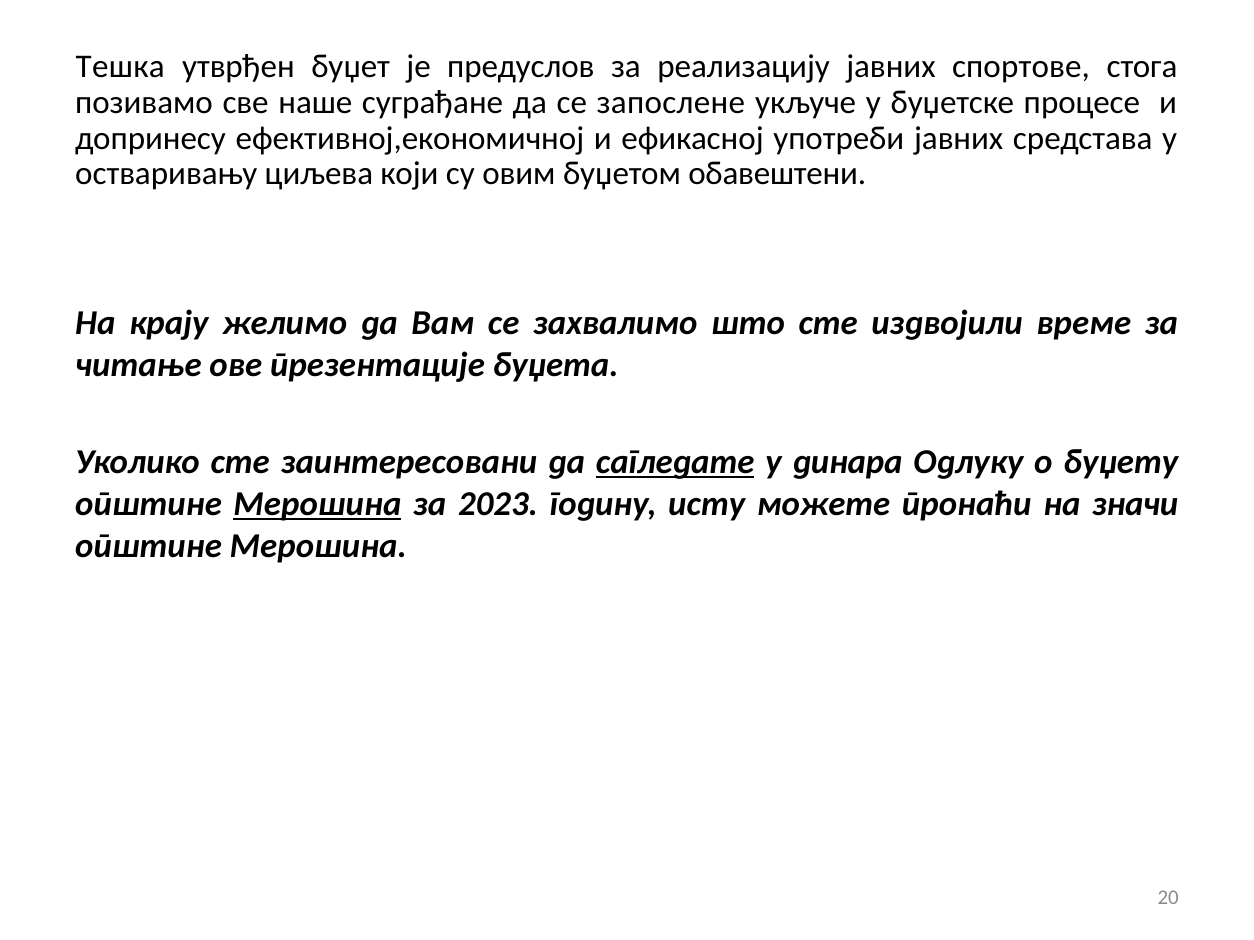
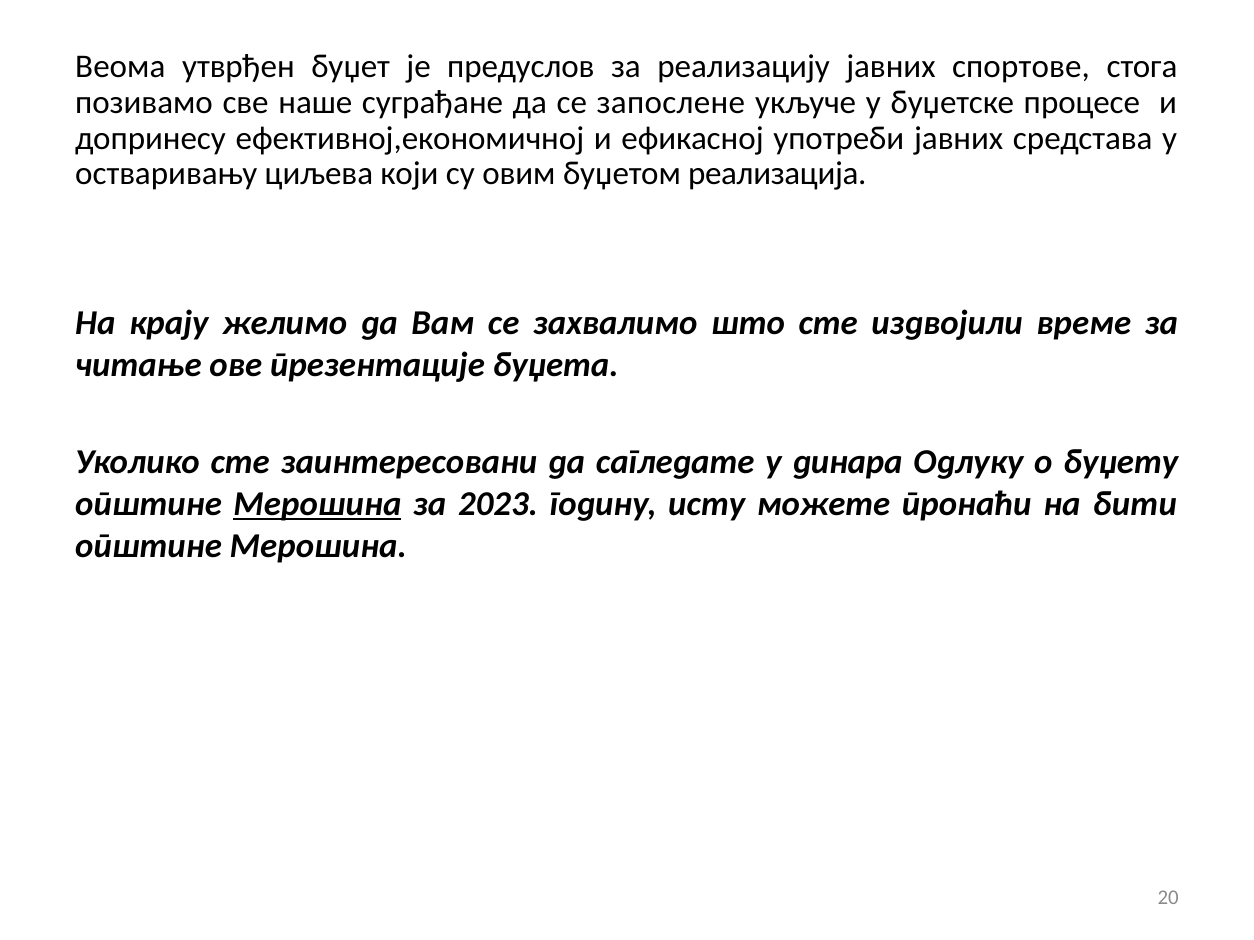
Тешка: Тешка -> Веома (120, 67)
обавештени: обавештени -> реализација (777, 174)
сагледате underline: present -> none (675, 462)
значи: значи -> бити (1135, 504)
